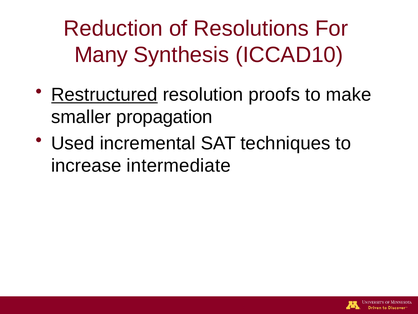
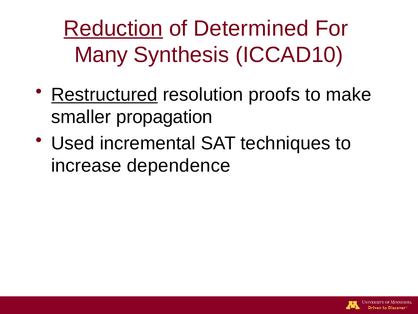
Reduction underline: none -> present (113, 28)
Resolutions: Resolutions -> Determined (251, 28)
intermediate: intermediate -> dependence (179, 165)
